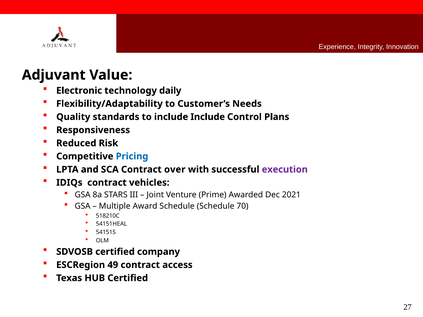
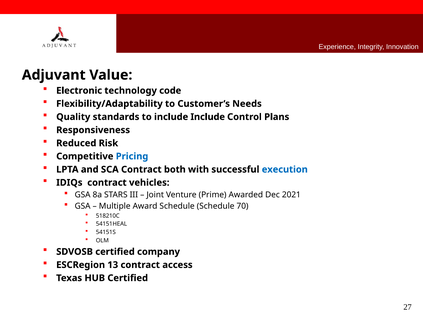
daily: daily -> code (170, 91)
over: over -> both (175, 170)
execution colour: purple -> blue (285, 170)
49: 49 -> 13 (113, 265)
